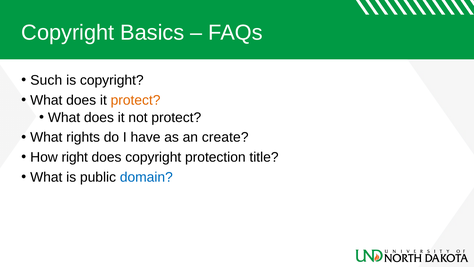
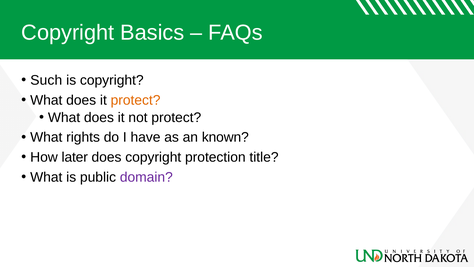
create: create -> known (225, 137)
right: right -> later (75, 157)
domain colour: blue -> purple (146, 177)
